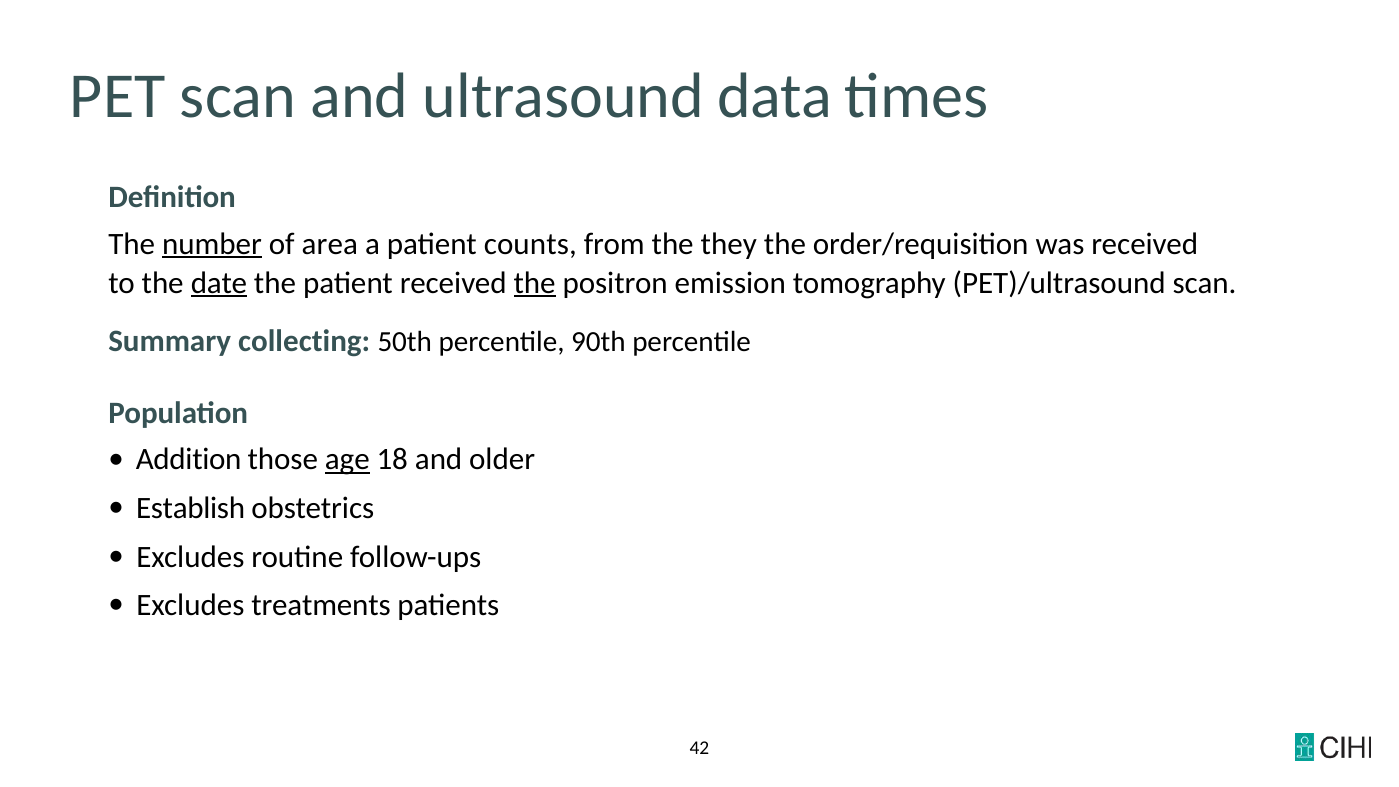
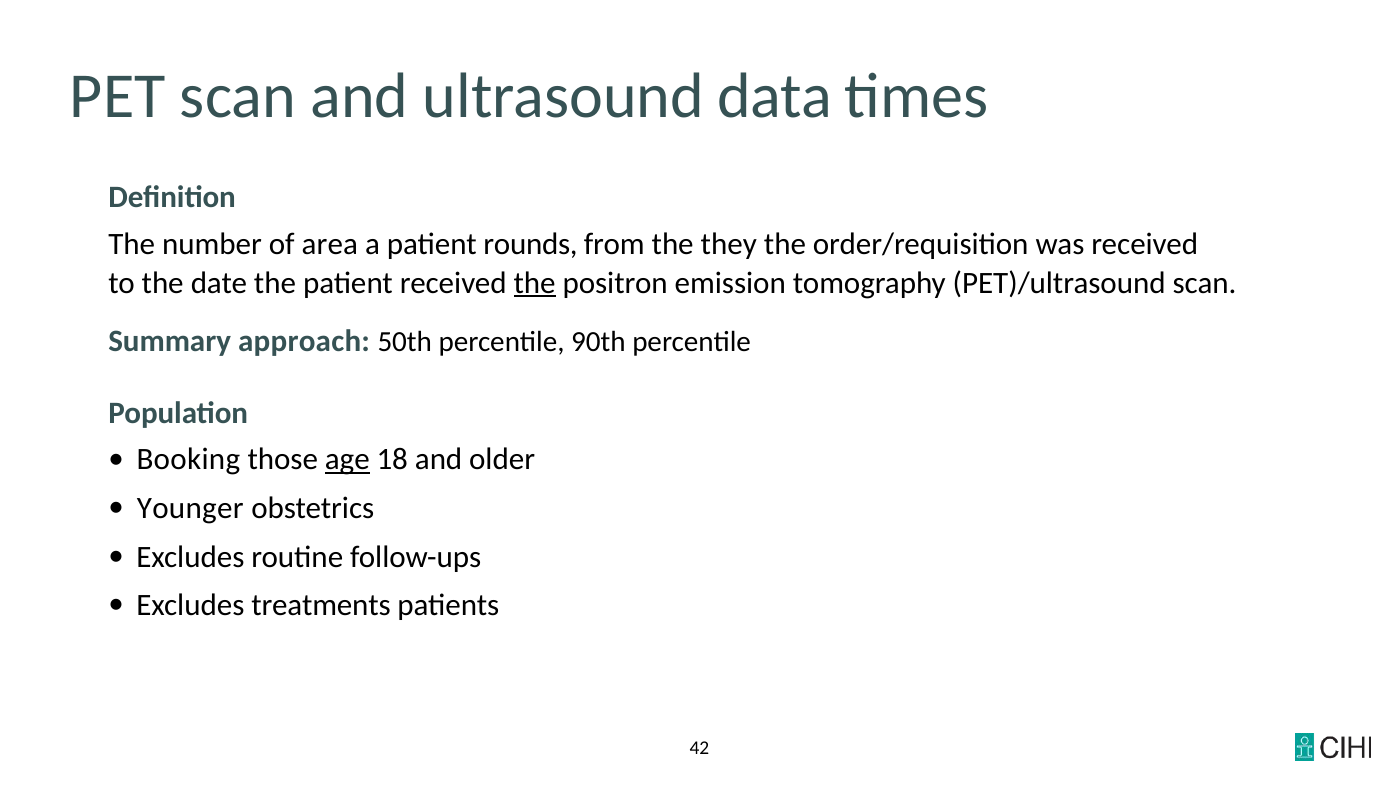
number underline: present -> none (212, 244)
counts: counts -> rounds (531, 244)
date underline: present -> none (219, 283)
collecting: collecting -> approach (304, 341)
Addition: Addition -> Booking (188, 460)
Establish: Establish -> Younger (190, 508)
